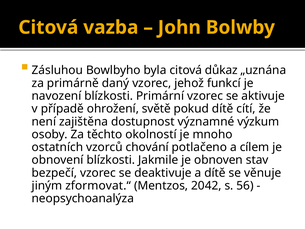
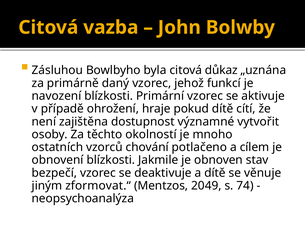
světě: světě -> hraje (156, 109)
výzkum: výzkum -> vytvořit (258, 121)
2042: 2042 -> 2049 (206, 186)
56: 56 -> 74 (245, 186)
